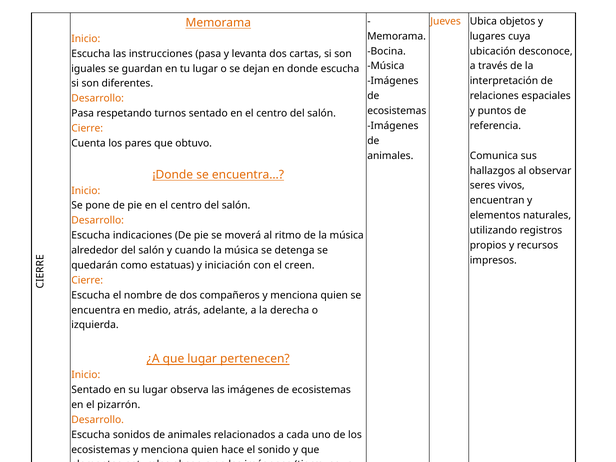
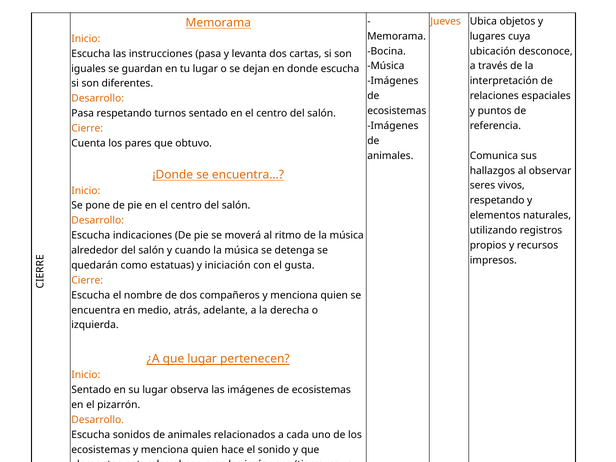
encuentran: encuentran -> respetando (497, 201)
creen: creen -> gusta (300, 265)
